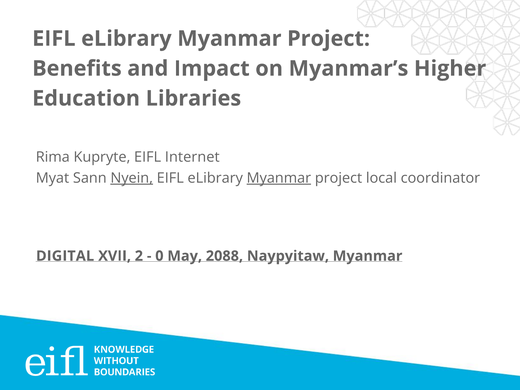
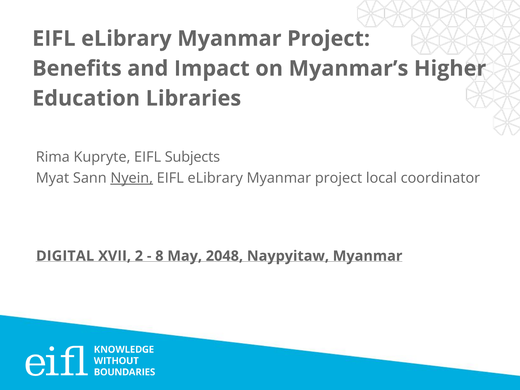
Internet: Internet -> Subjects (192, 157)
Myanmar underline: present -> none (279, 178)
0: 0 -> 8 (159, 256)
2088: 2088 -> 2048 (224, 256)
